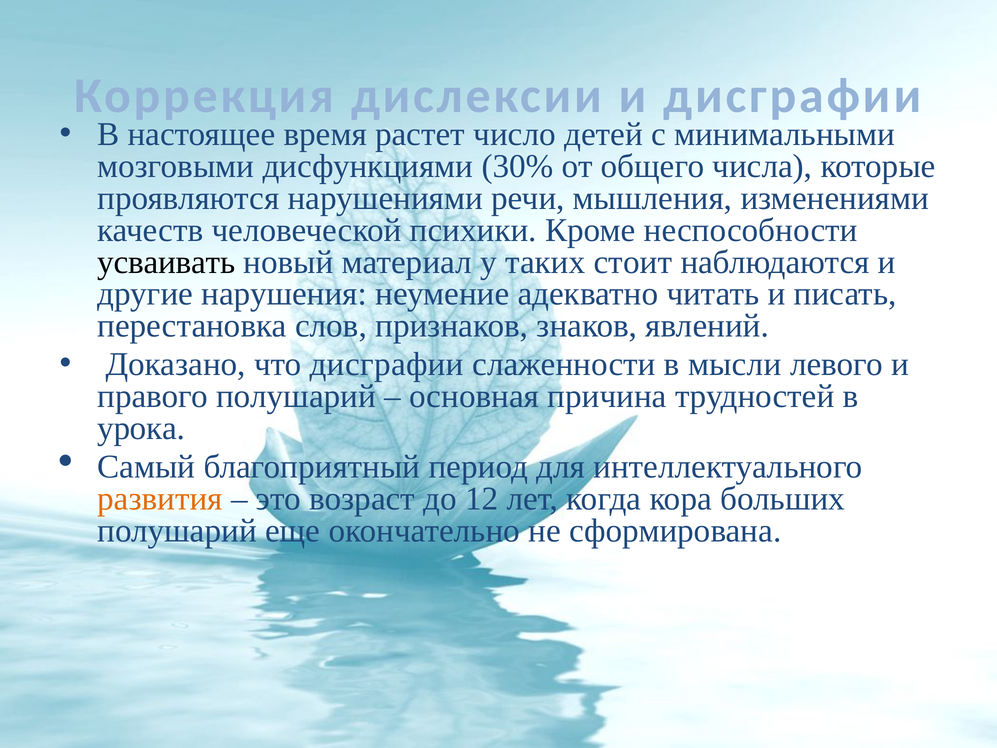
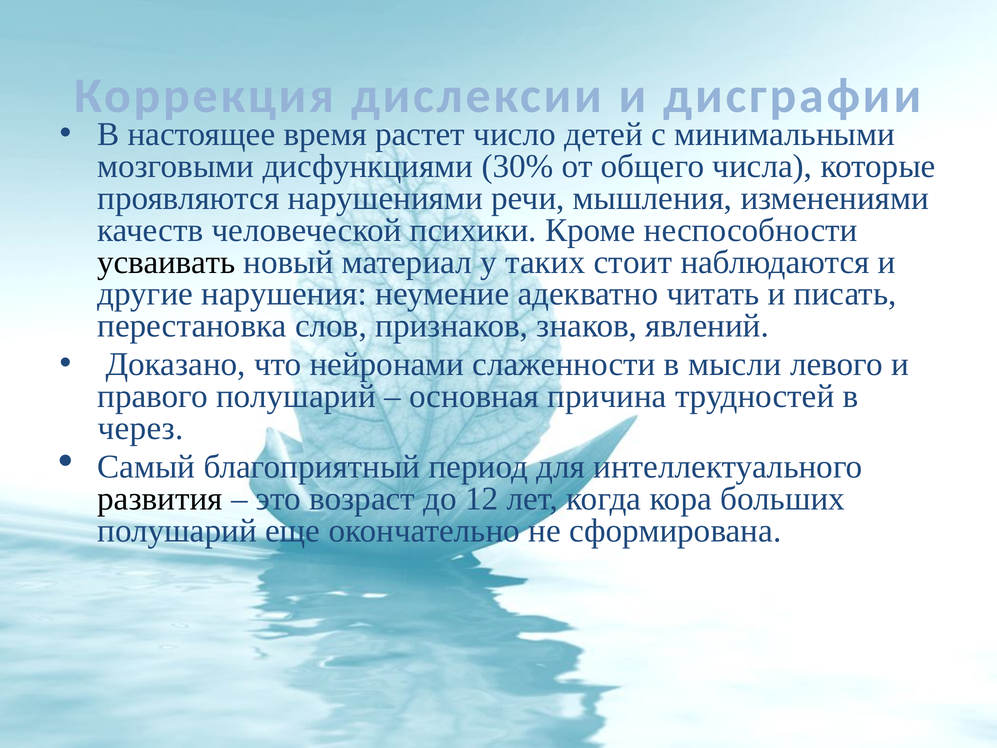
что дисграфии: дисграфии -> нейронами (387, 364)
урока: урока -> через (141, 428)
развития colour: orange -> black (160, 499)
